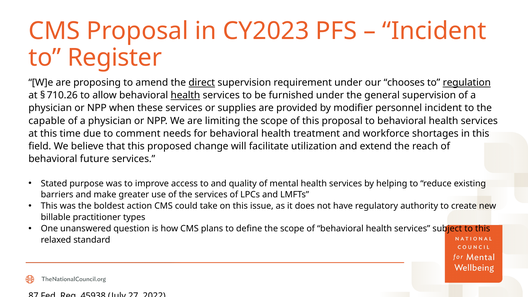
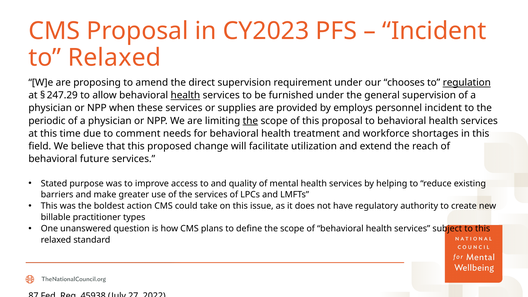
to Register: Register -> Relaxed (114, 58)
direct underline: present -> none (202, 83)
710.26: 710.26 -> 247.29 (62, 95)
modifier: modifier -> employs (353, 108)
capable: capable -> periodic (47, 121)
the underline: none -> present (250, 121)
